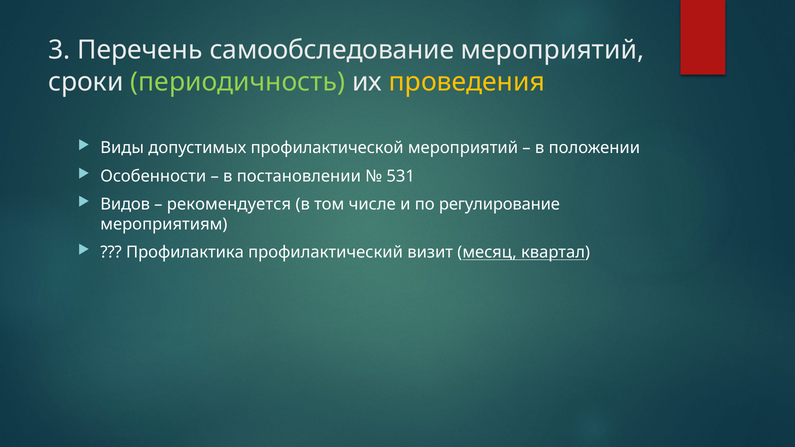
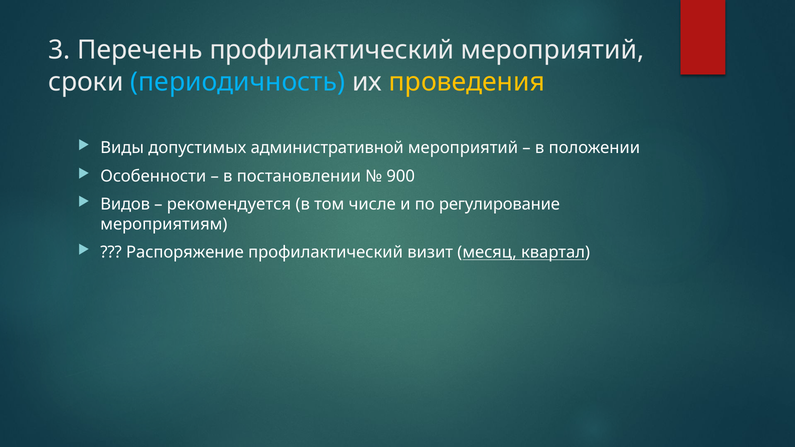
Перечень самообследование: самообследование -> профилактический (332, 50)
периодичность colour: light green -> light blue (238, 82)
профилактической: профилактической -> административной (327, 148)
531: 531 -> 900 (401, 176)
Профилактика: Профилактика -> Распоряжение (185, 252)
